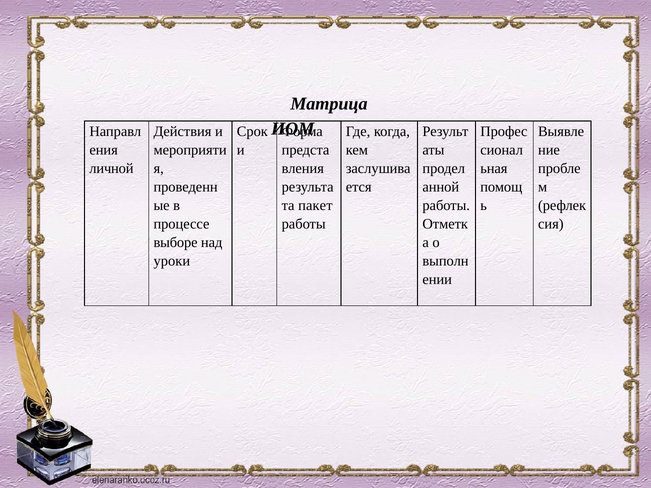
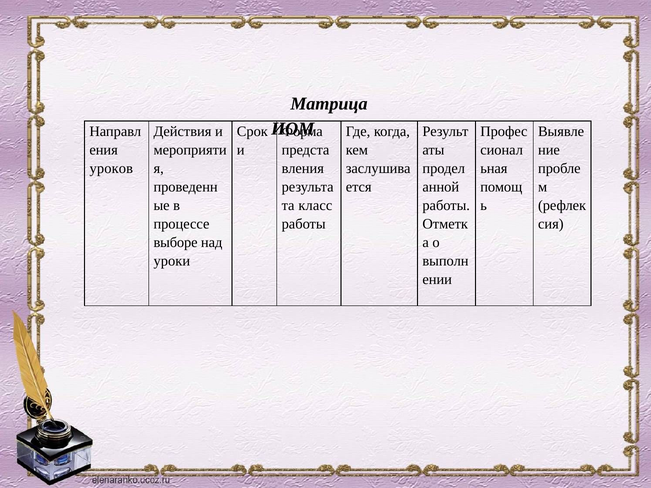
личной: личной -> уроков (111, 169)
пакет: пакет -> класс (315, 206)
